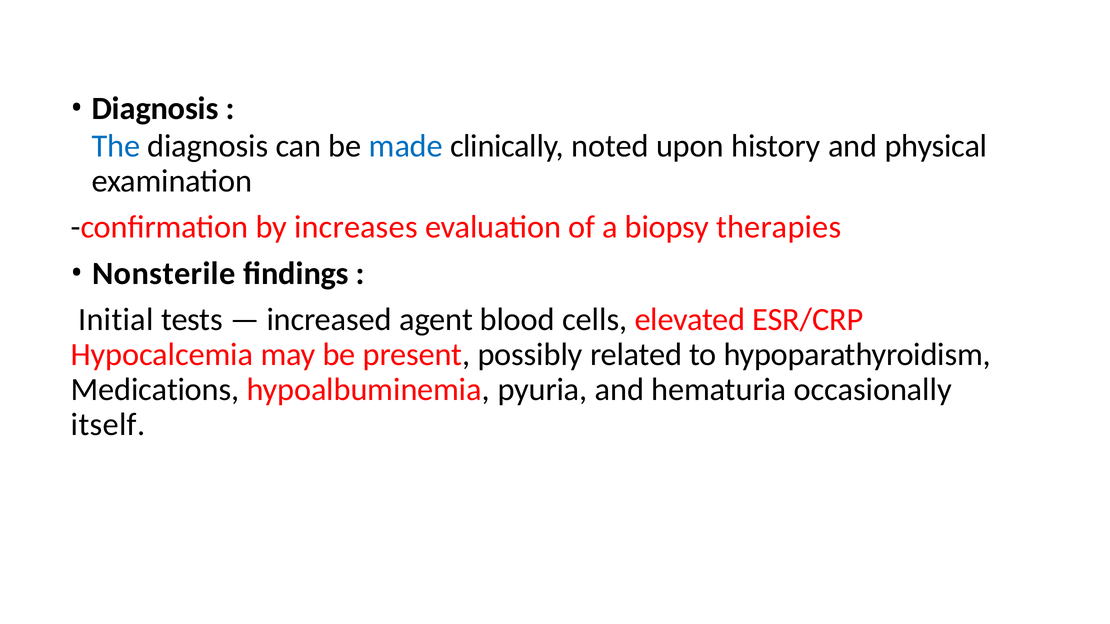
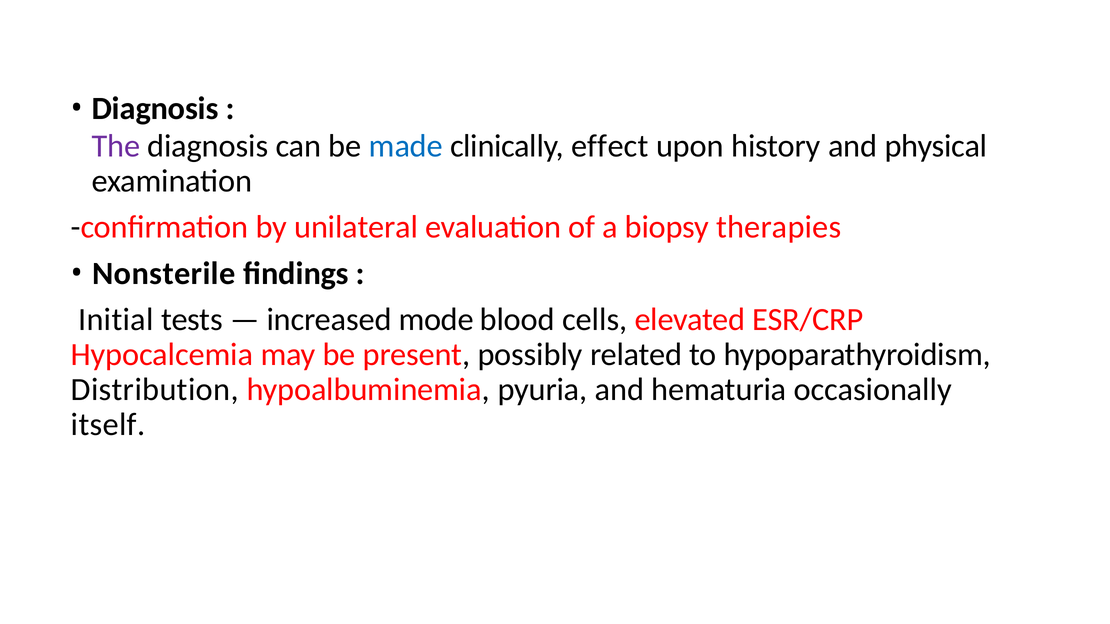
The colour: blue -> purple (116, 146)
noted: noted -> effect (610, 146)
increases: increases -> unilateral (356, 227)
agent: agent -> mode (436, 320)
Medications: Medications -> Distribution (155, 390)
